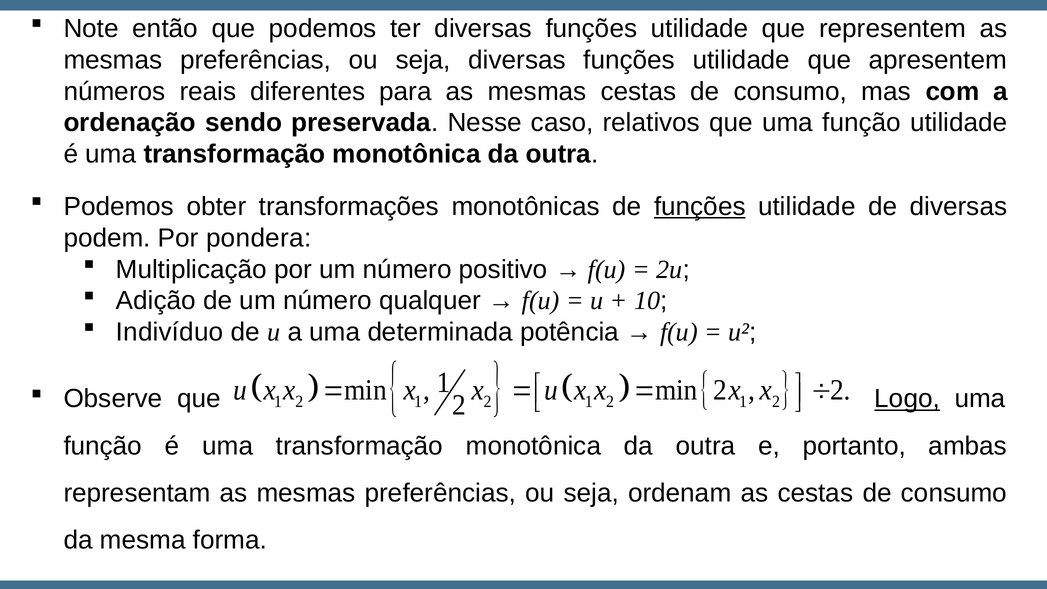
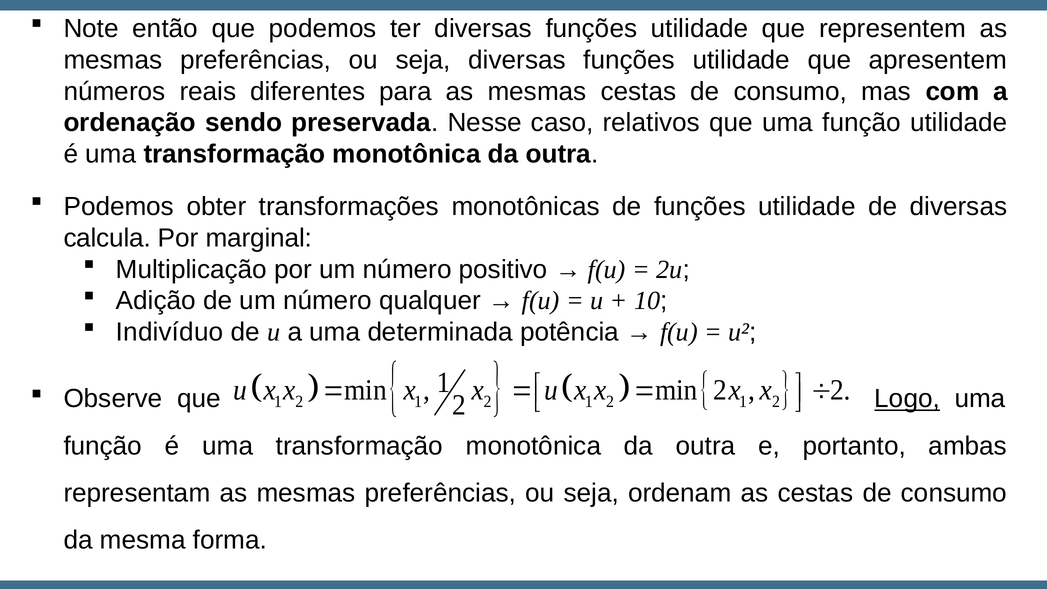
funções underline: present -> none (700, 207)
podem: podem -> calcula (107, 238)
pondera: pondera -> marginal (259, 238)
